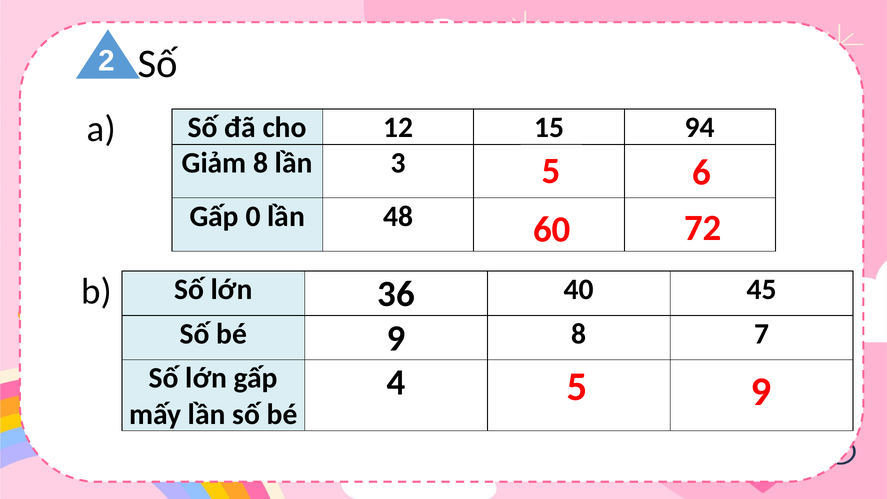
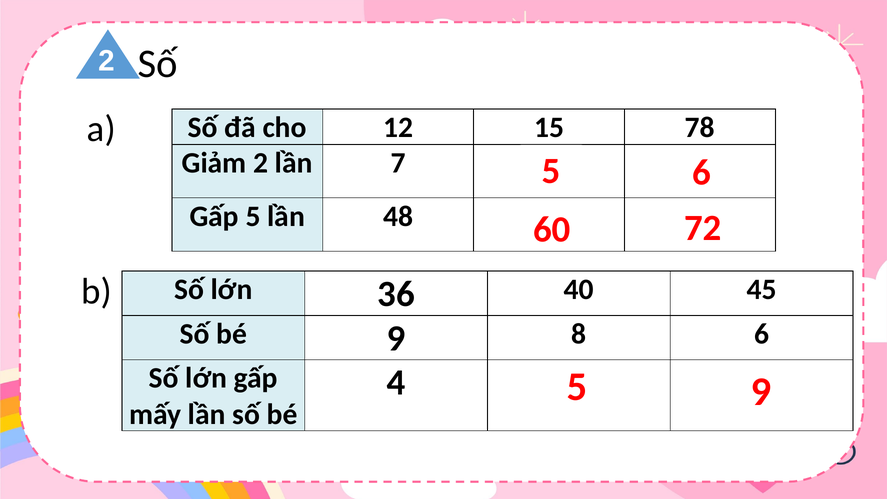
94: 94 -> 78 (700, 127)
Giảm 8: 8 -> 2 (261, 163)
3: 3 -> 7 (398, 163)
Gấp 0: 0 -> 5 (253, 216)
8 7: 7 -> 6 (762, 334)
